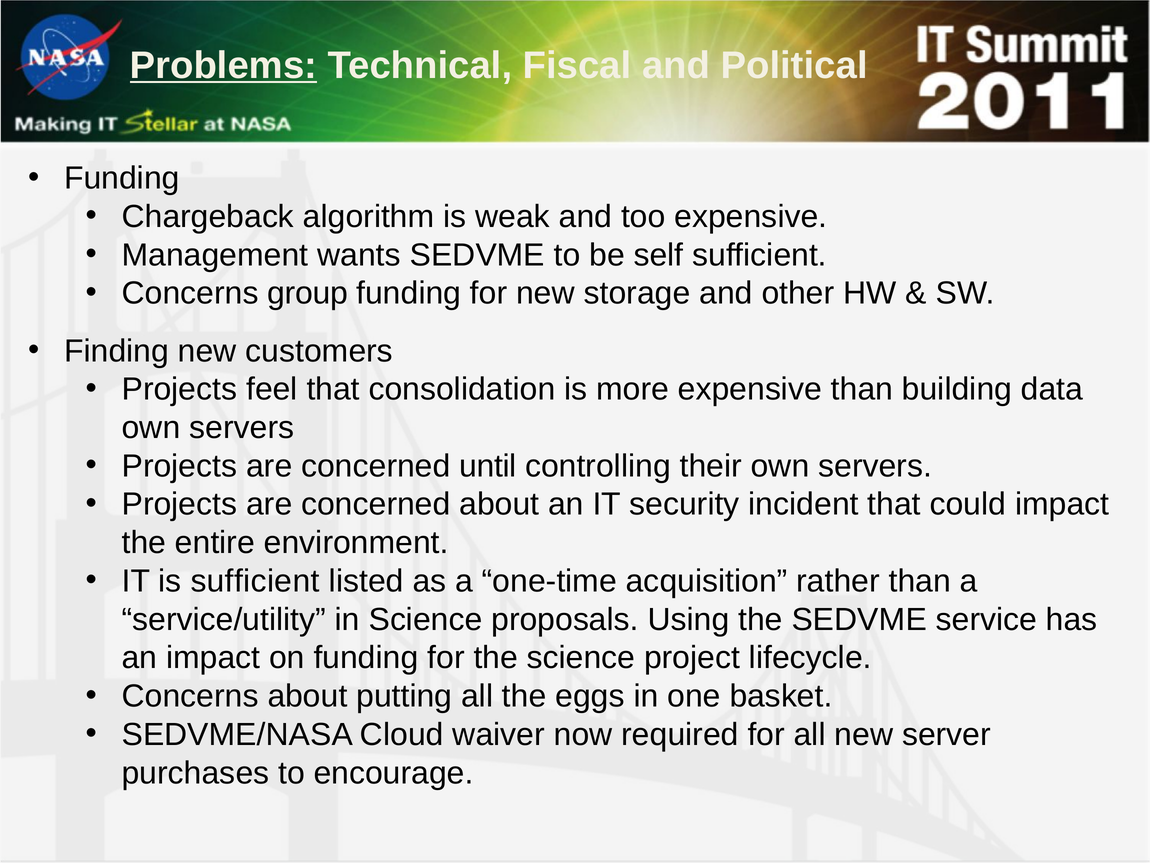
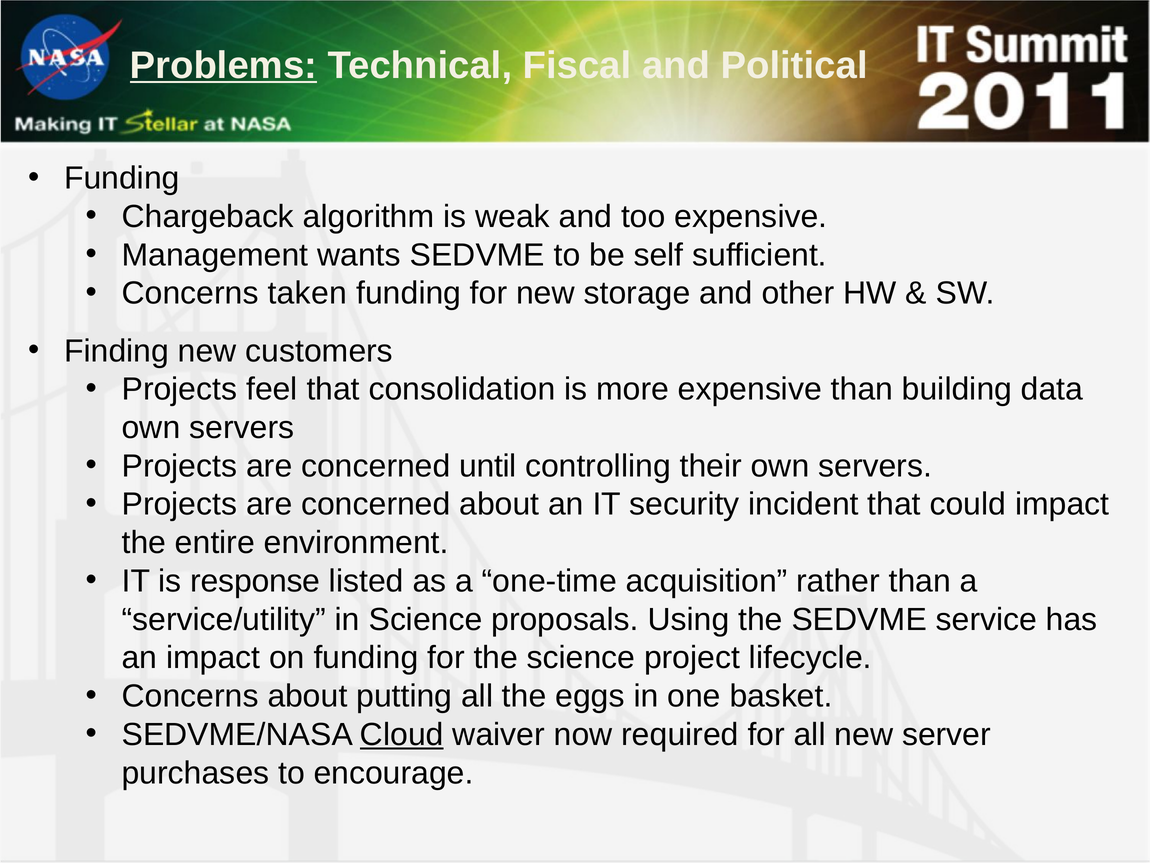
group: group -> taken (307, 293)
is sufficient: sufficient -> response (255, 581)
Cloud underline: none -> present (402, 734)
